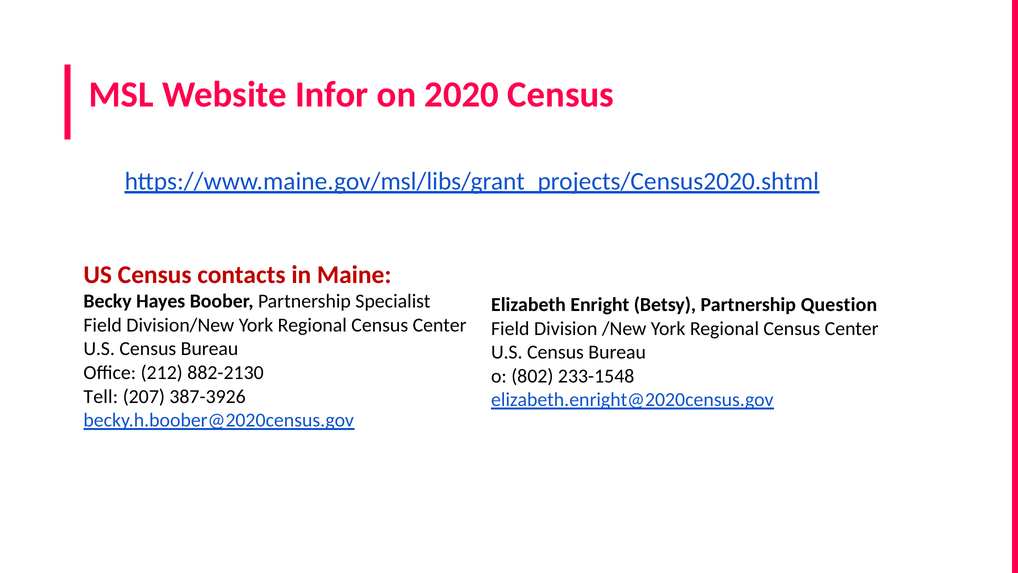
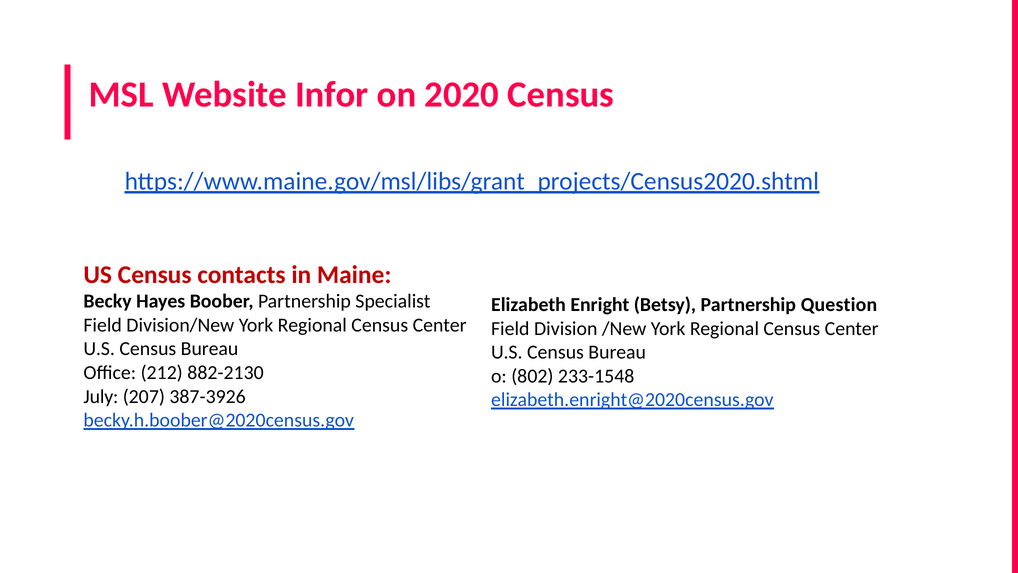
Tell: Tell -> July (101, 396)
